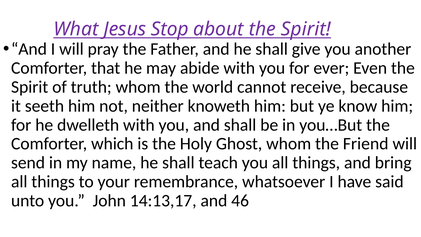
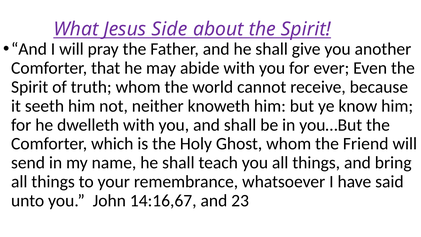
Stop: Stop -> Side (170, 29)
14:13,17: 14:13,17 -> 14:16,67 (163, 201)
46: 46 -> 23 (240, 201)
